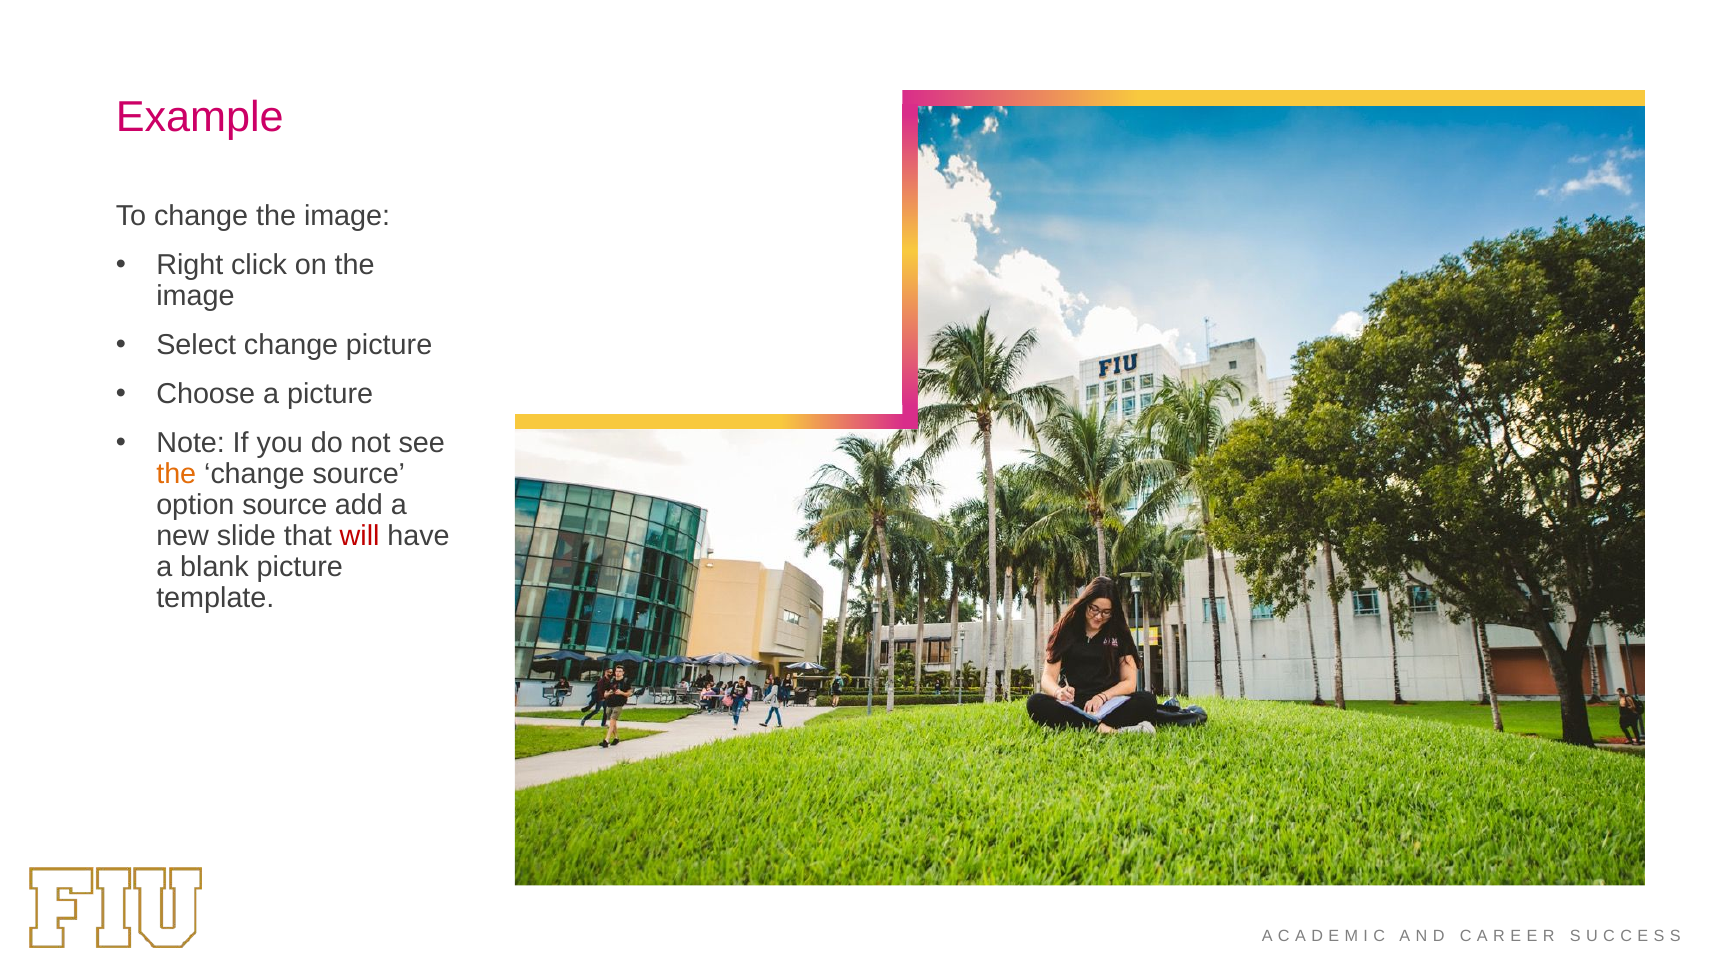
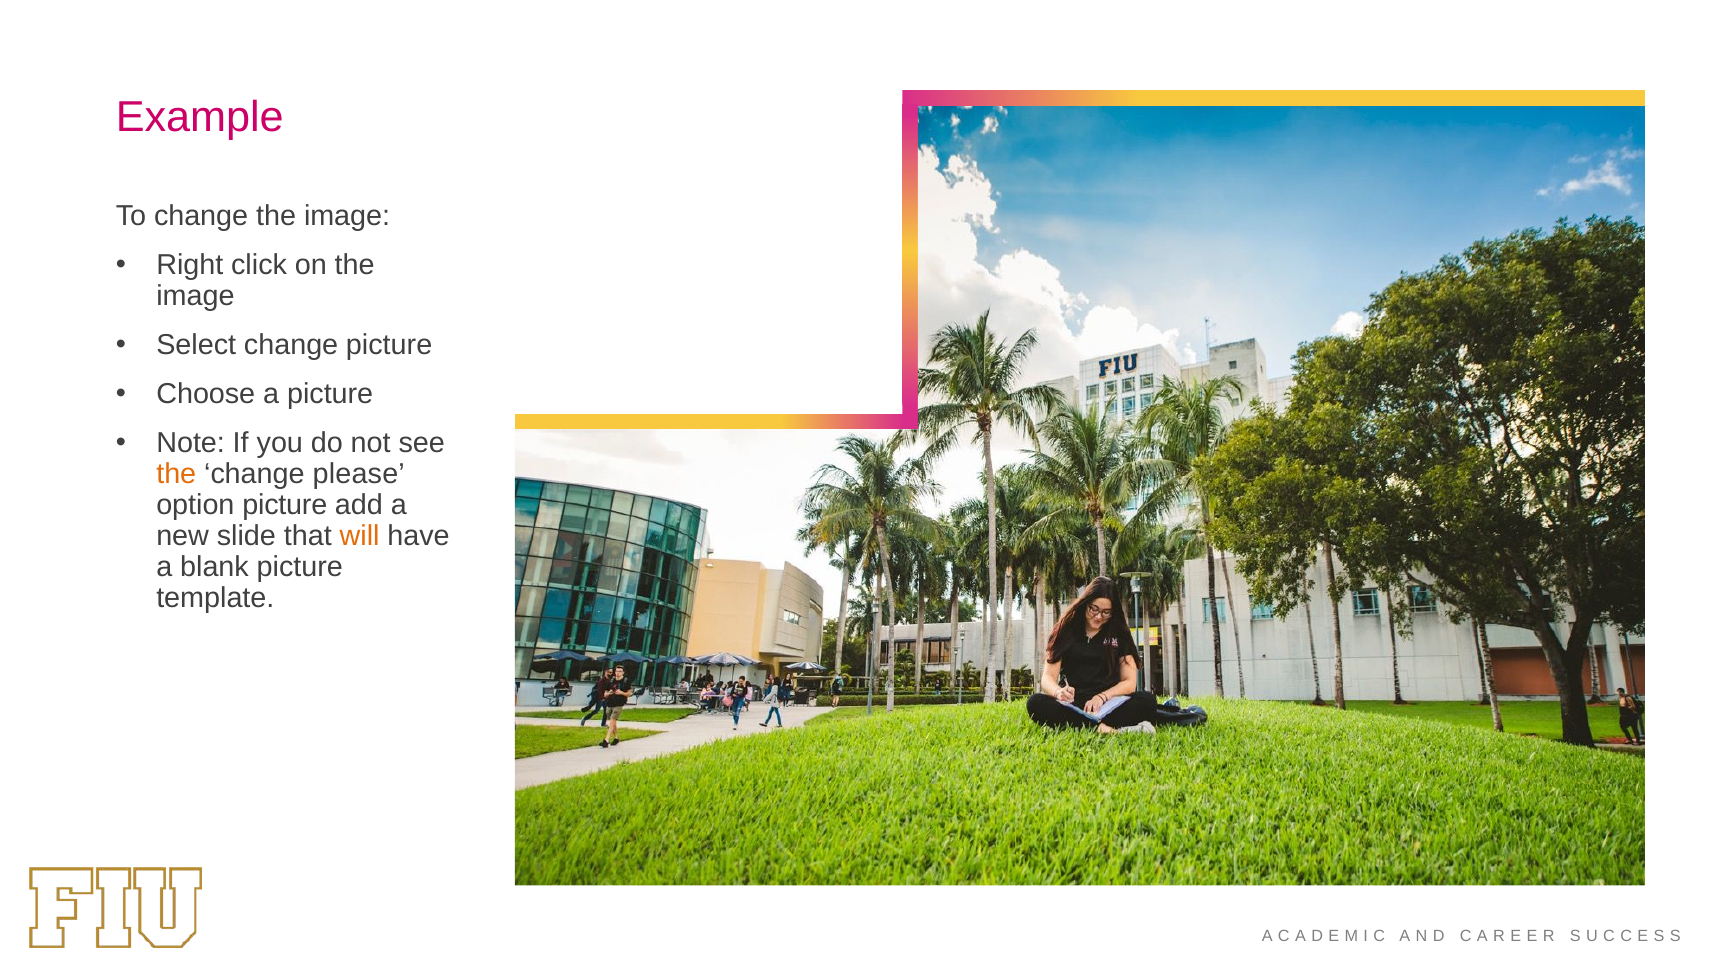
change source: source -> please (359, 474)
option source: source -> picture (285, 505)
will colour: red -> orange (360, 536)
